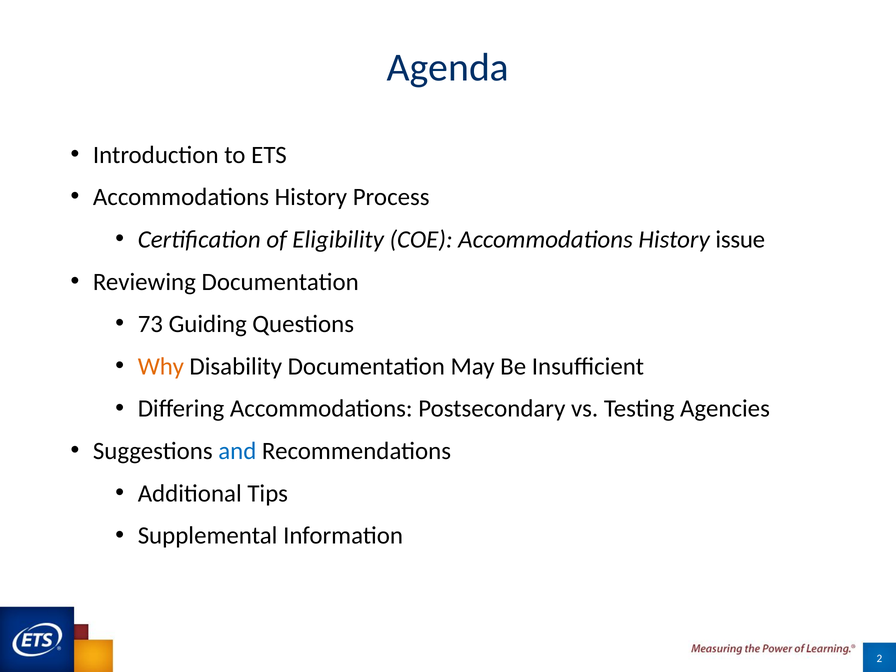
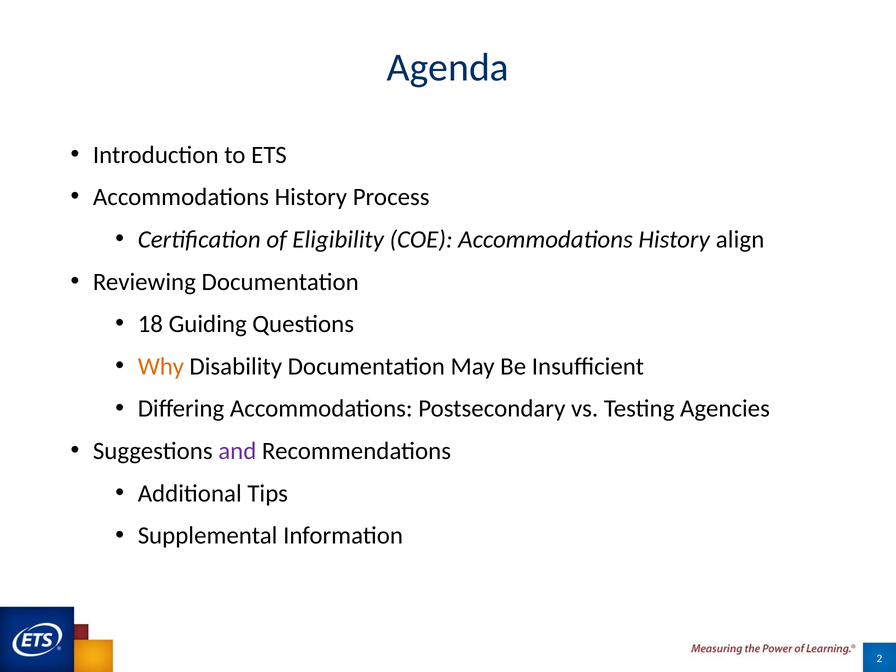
issue: issue -> align (740, 239)
73: 73 -> 18 (150, 324)
and colour: blue -> purple (237, 451)
